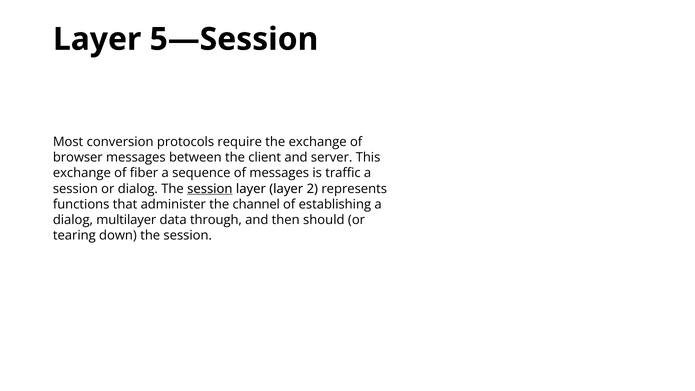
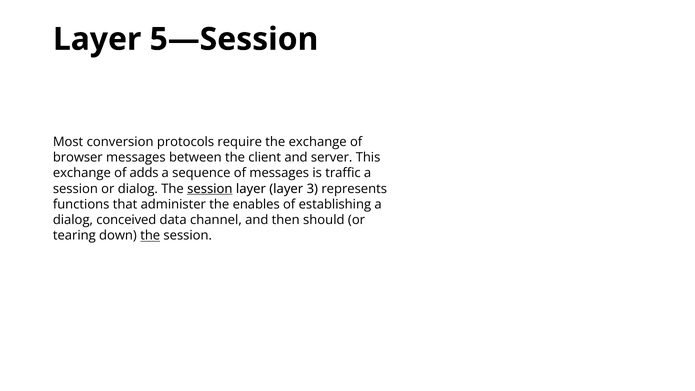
fiber: fiber -> adds (144, 173)
2: 2 -> 3 (312, 189)
channel: channel -> enables (256, 204)
multilayer: multilayer -> conceived (126, 220)
through: through -> channel (216, 220)
the underline: none -> present (150, 236)
